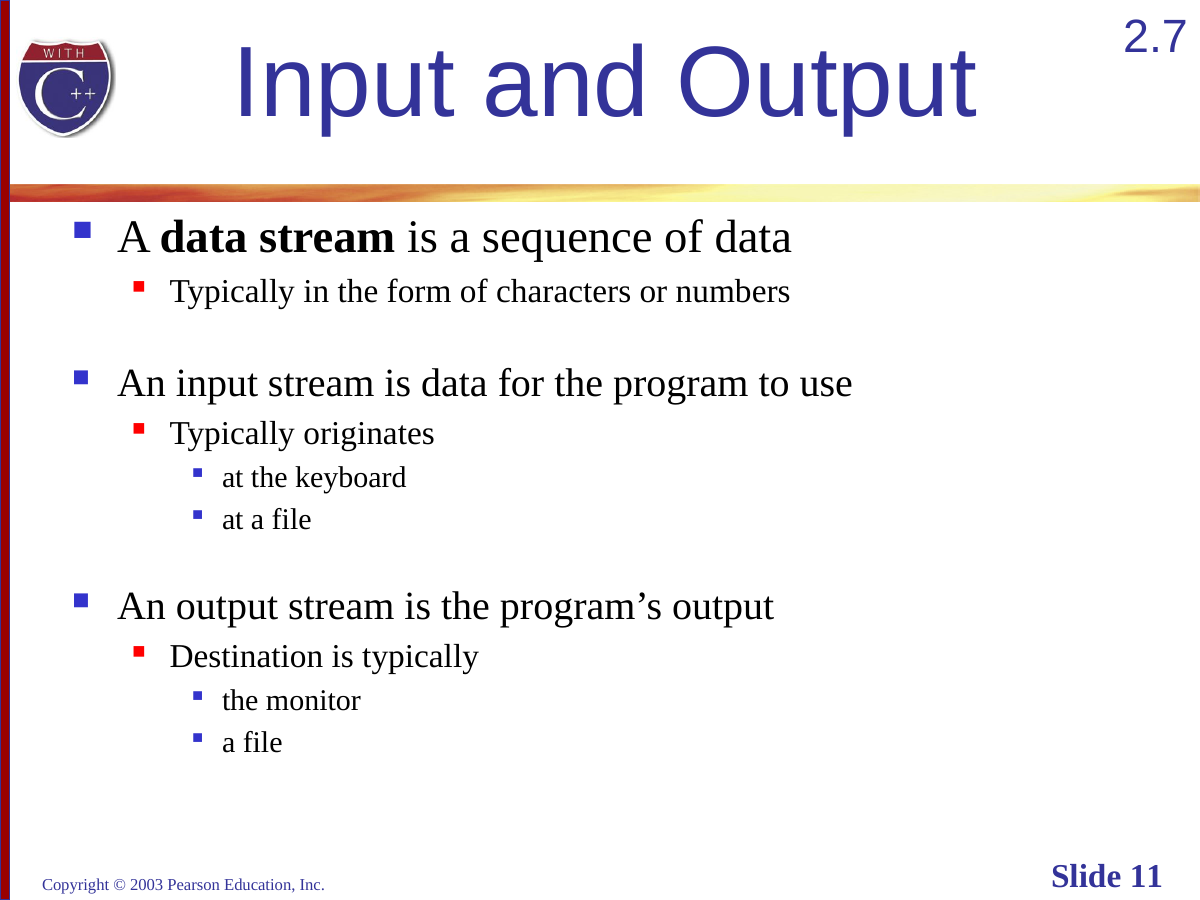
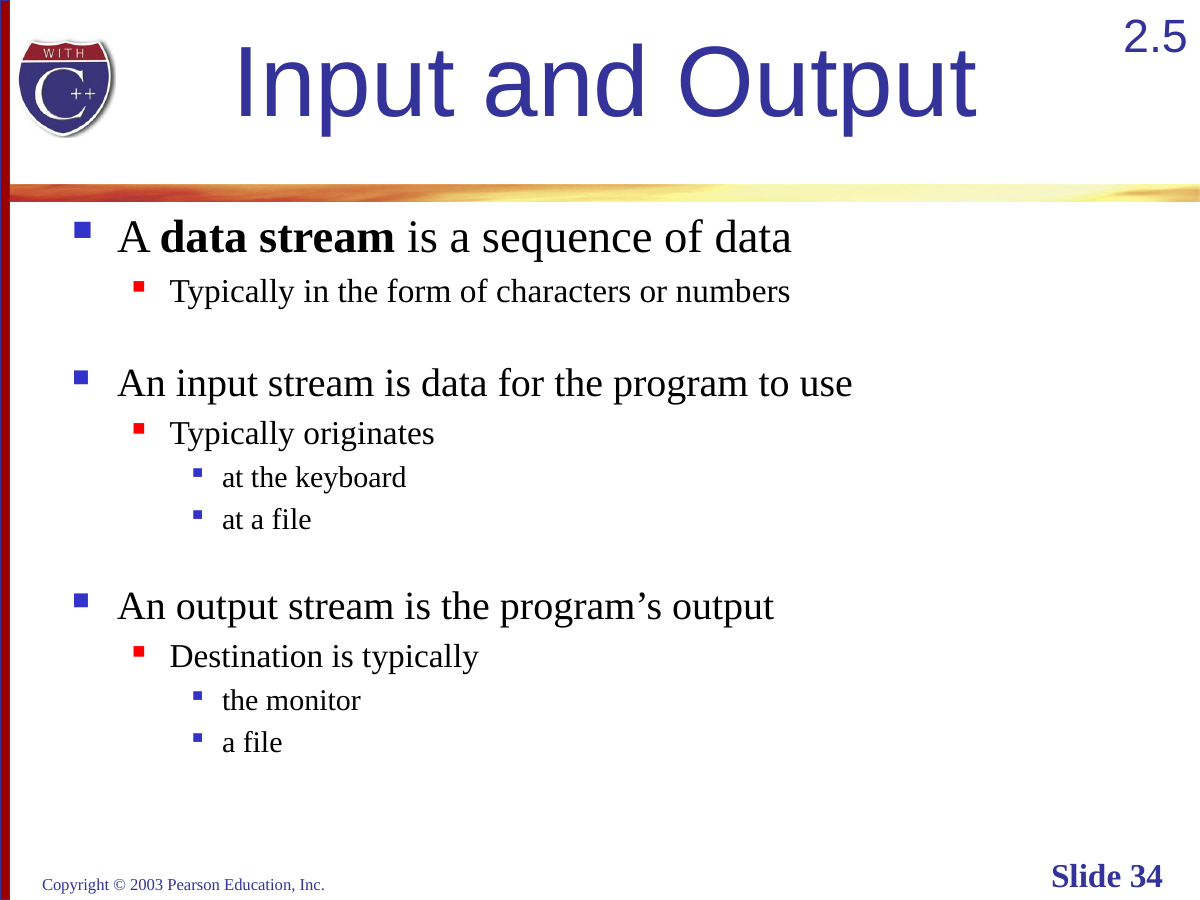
2.7: 2.7 -> 2.5 (1156, 37)
11: 11 -> 34 (1146, 876)
